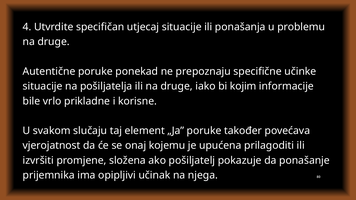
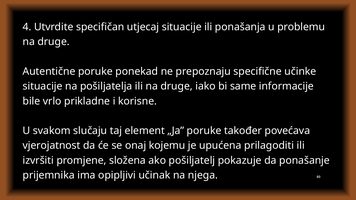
kojim: kojim -> same (243, 86)
